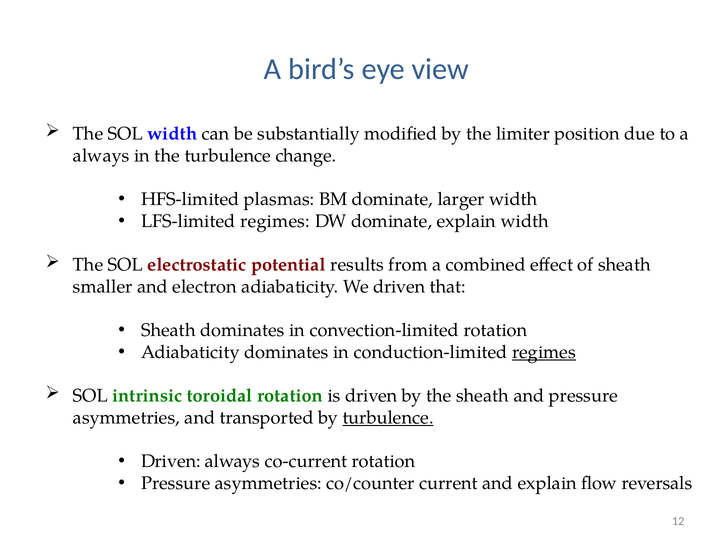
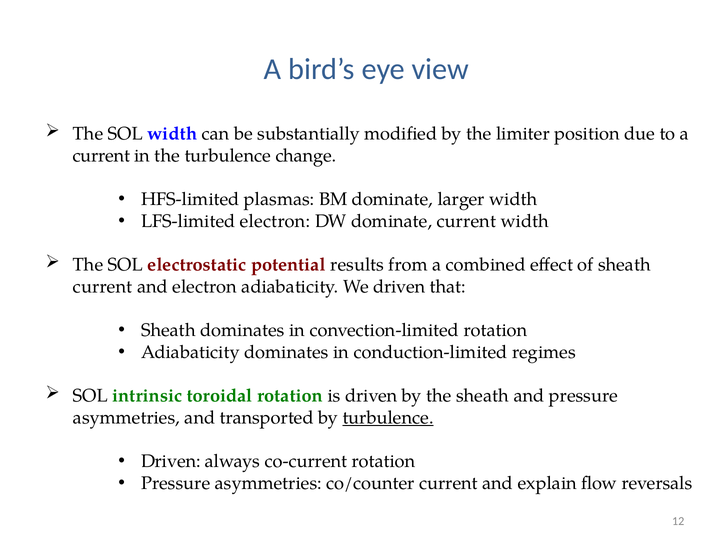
always: always -> current (101, 156)
LFS-limited regimes: regimes -> electron (275, 221)
dominate explain: explain -> current (466, 221)
smaller: smaller -> current (103, 287)
regimes underline: present -> none (544, 352)
